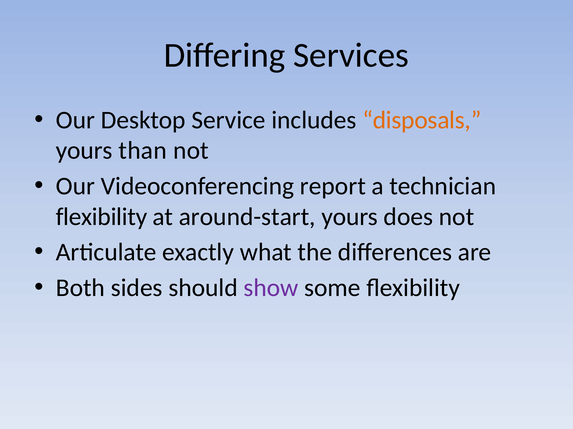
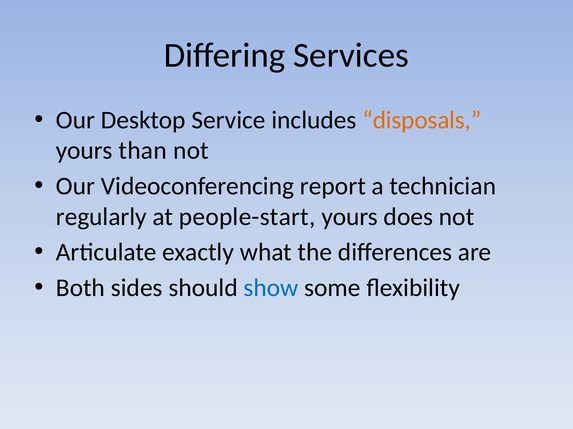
flexibility: flexibility -> regularly (101, 217)
around-start: around-start -> people-start (247, 217)
show colour: purple -> blue (271, 288)
